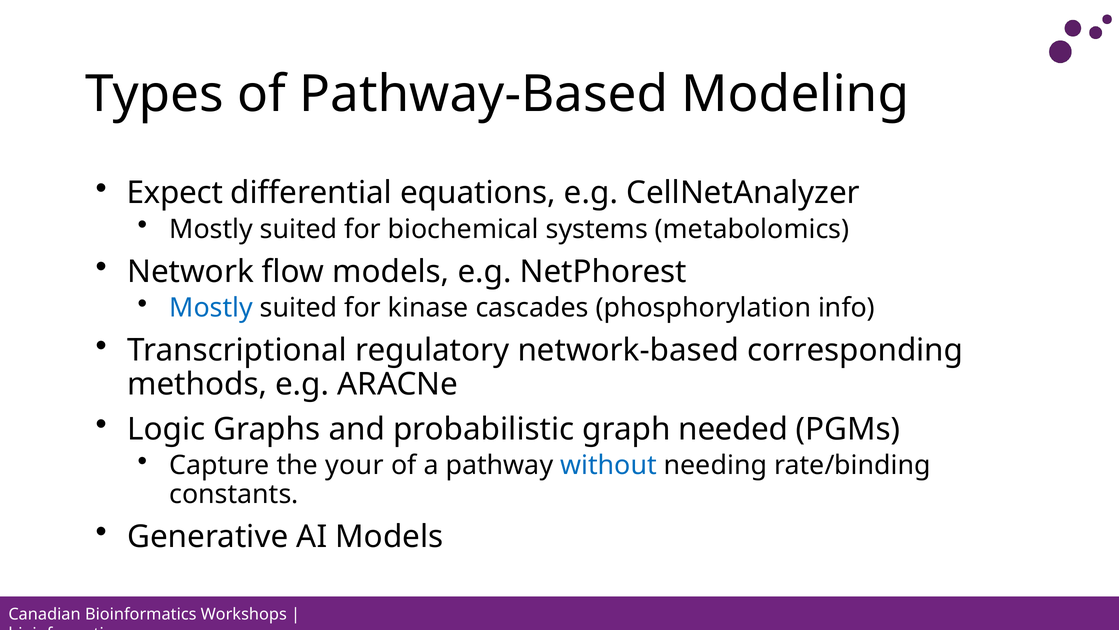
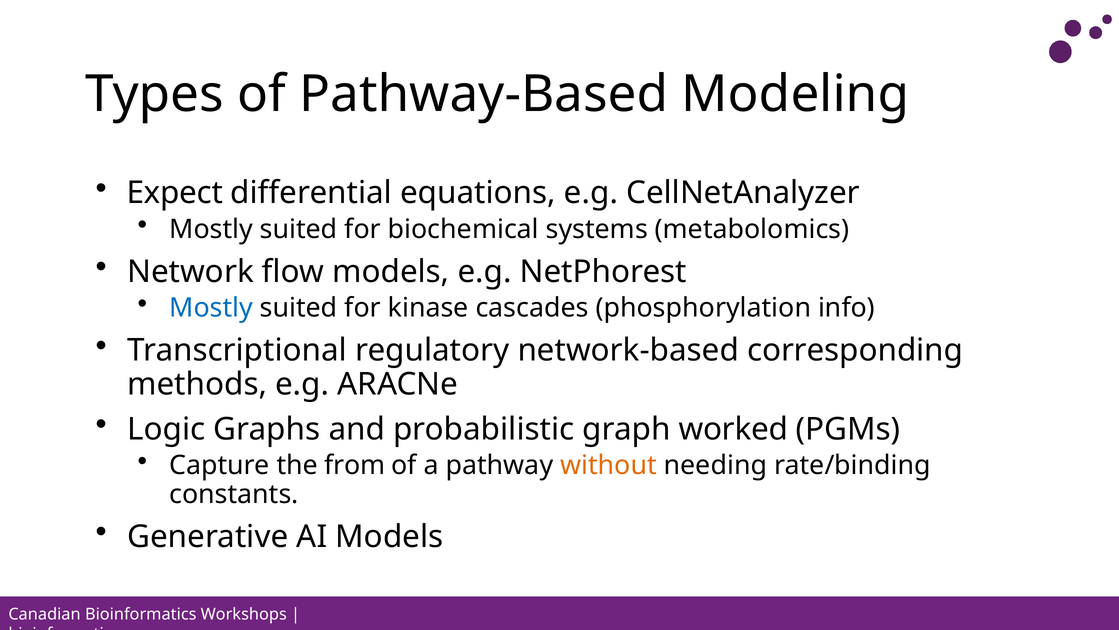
needed: needed -> worked (733, 429)
your: your -> from (355, 465)
without colour: blue -> orange (608, 465)
